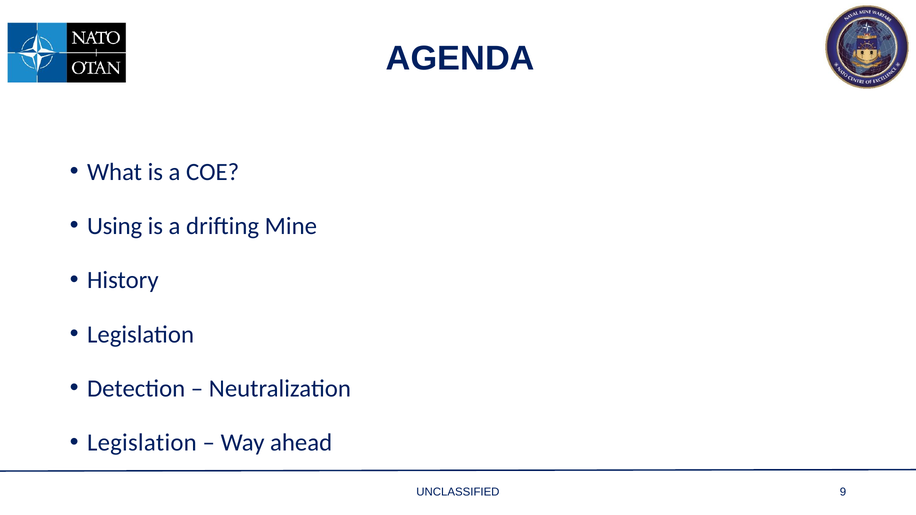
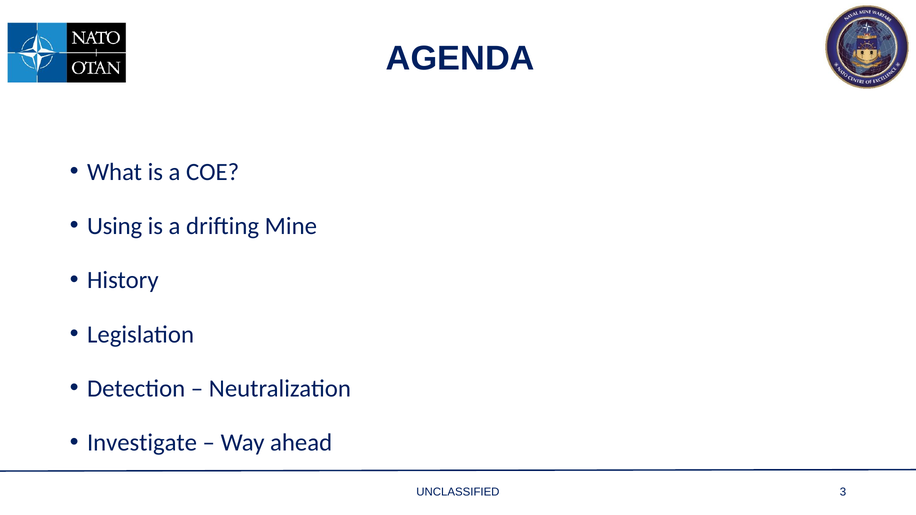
Legislation: Legislation -> Investigate (142, 443)
9: 9 -> 3 (843, 492)
